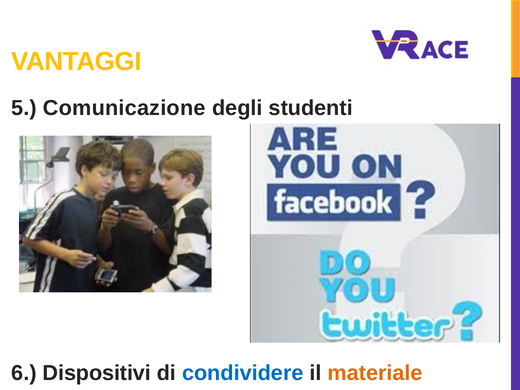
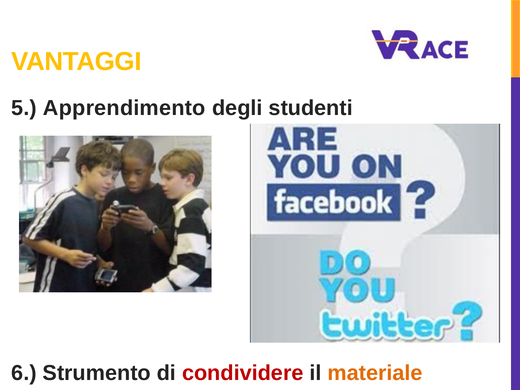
Comunicazione: Comunicazione -> Apprendimento (124, 108)
Dispositivi: Dispositivi -> Strumento (97, 373)
condividere colour: blue -> red (243, 373)
